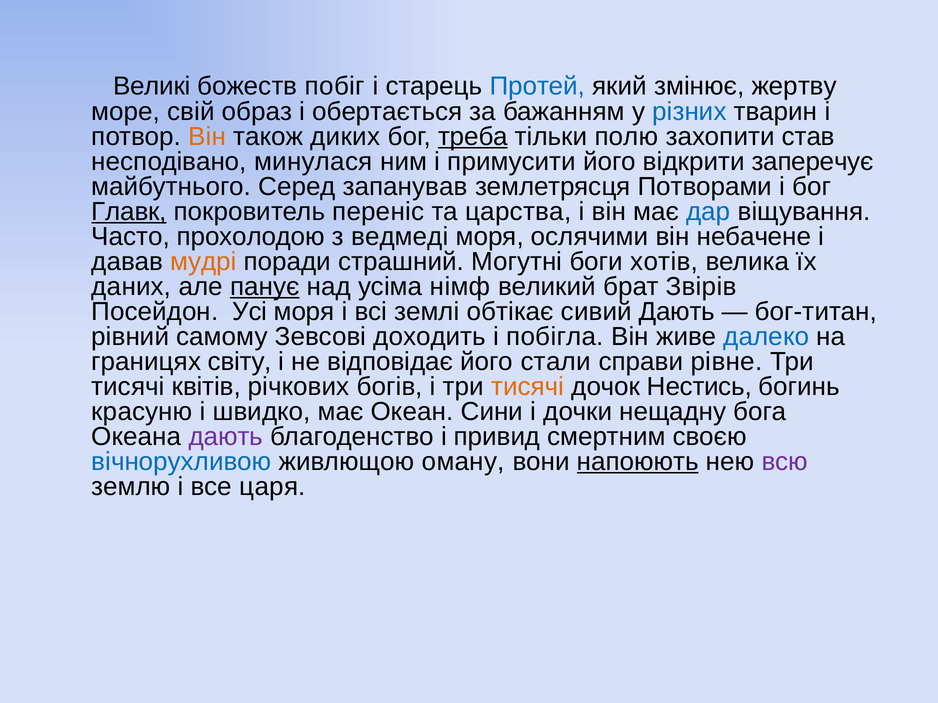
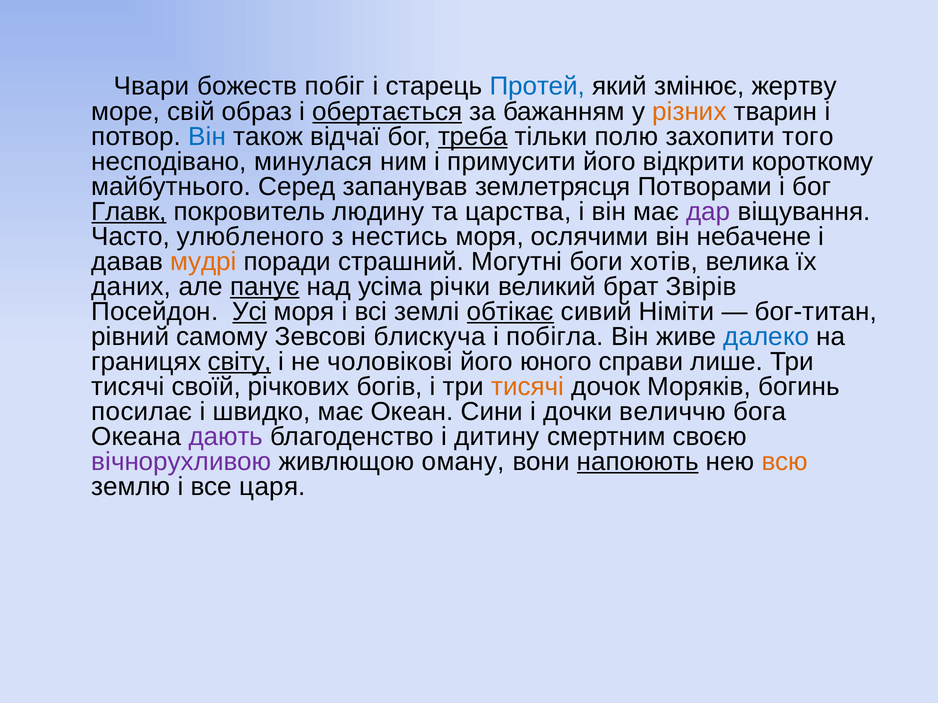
Великі: Великі -> Чвари (152, 86)
обертається underline: none -> present (387, 111)
різних colour: blue -> orange (689, 111)
Він colour: orange -> blue (207, 137)
диких: диких -> відчаї (345, 137)
став: став -> того (808, 137)
заперечує: заперечує -> короткому (813, 162)
переніс: переніс -> людину (378, 212)
дар colour: blue -> purple (708, 212)
прохолодою: прохолодою -> улюбленого (251, 237)
ведмеді: ведмеді -> нестись (400, 237)
німф: німф -> річки (460, 287)
Усі underline: none -> present (250, 312)
обтікає underline: none -> present (510, 312)
сивий Дають: Дають -> Німіти (677, 312)
доходить: доходить -> блискуча (430, 337)
світу underline: none -> present (240, 362)
відповідає: відповідає -> чоловікові (390, 362)
стали: стали -> юного (556, 362)
рівне: рівне -> лише (727, 362)
квітів: квітів -> своїй (206, 387)
Нестись: Нестись -> Моряків (699, 387)
красуню: красуню -> посилає (142, 412)
нещадну: нещадну -> величчю (673, 412)
привид: привид -> дитину (497, 437)
вічнорухливою colour: blue -> purple (181, 462)
всю colour: purple -> orange (785, 462)
